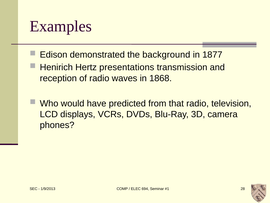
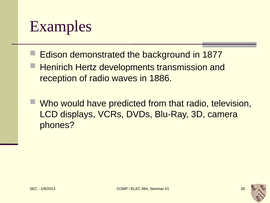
presentations: presentations -> developments (127, 67)
1868: 1868 -> 1886 (161, 78)
